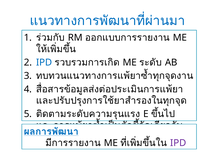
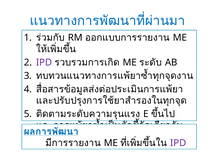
IPD colour: blue -> purple (44, 63)
